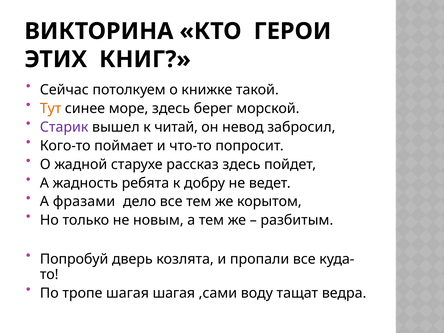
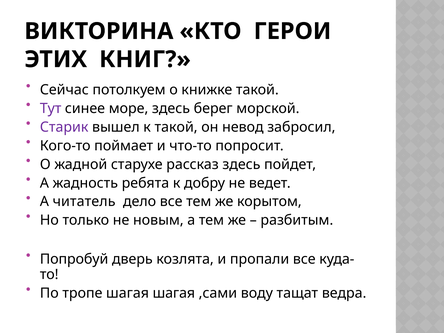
Тут colour: orange -> purple (51, 108)
к читай: читай -> такой (176, 127)
фразами: фразами -> читатель (84, 202)
